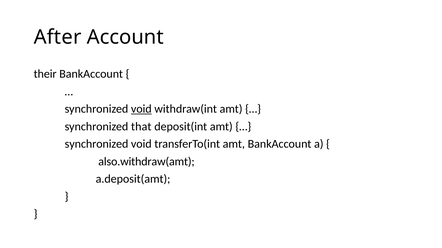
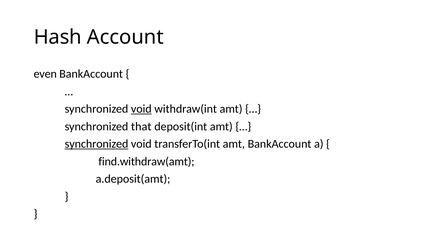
After: After -> Hash (58, 37)
their: their -> even (45, 74)
synchronized underline: none -> present (97, 144)
also.withdraw(amt: also.withdraw(amt -> find.withdraw(amt (146, 162)
